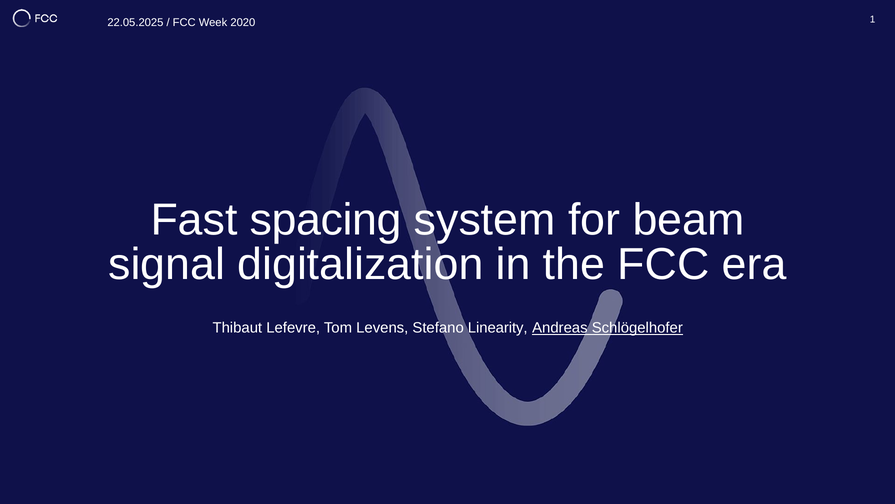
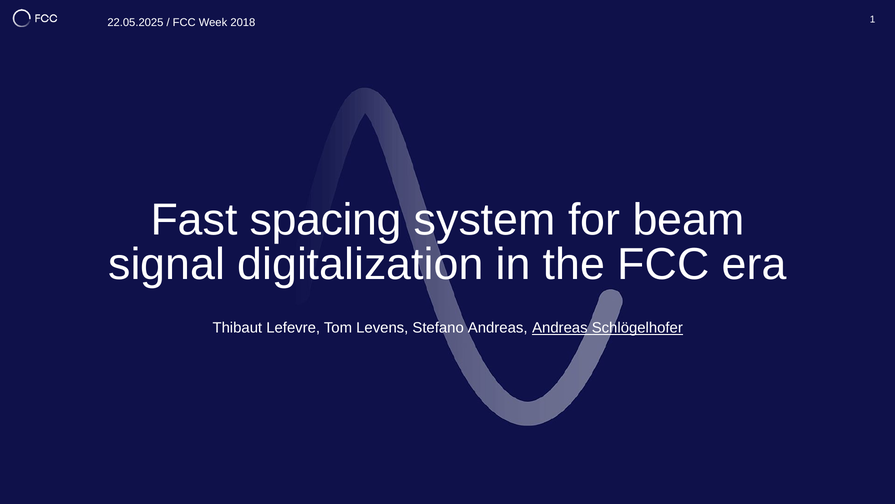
2020: 2020 -> 2018 (243, 22)
Stefano Linearity: Linearity -> Andreas (498, 328)
